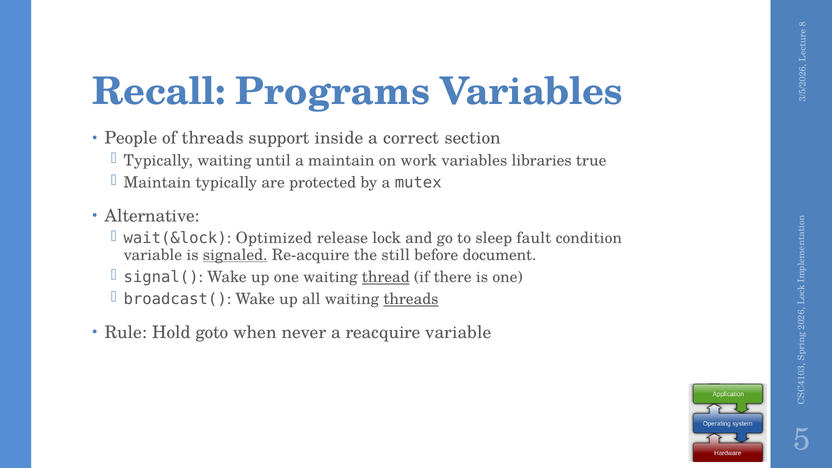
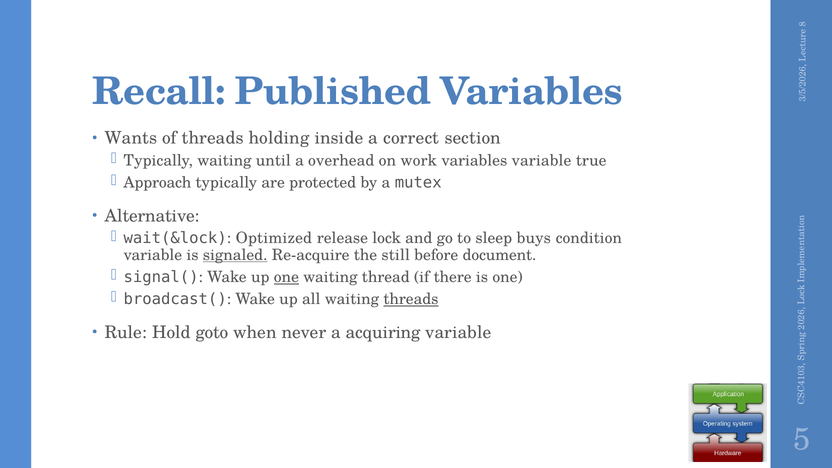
Programs: Programs -> Published (333, 91)
People: People -> Wants (131, 138)
support: support -> holding (279, 138)
a maintain: maintain -> overhead (341, 160)
variables libraries: libraries -> variable (541, 160)
Maintain: Maintain -> Approach (157, 182)
fault: fault -> buys (534, 238)
one underline: none -> present (286, 277)
thread underline: present -> none (386, 277)
reacquire: reacquire -> acquiring (383, 332)
